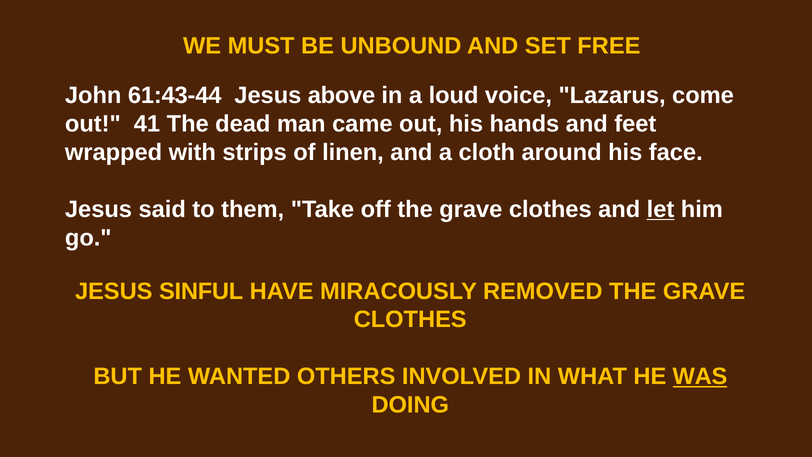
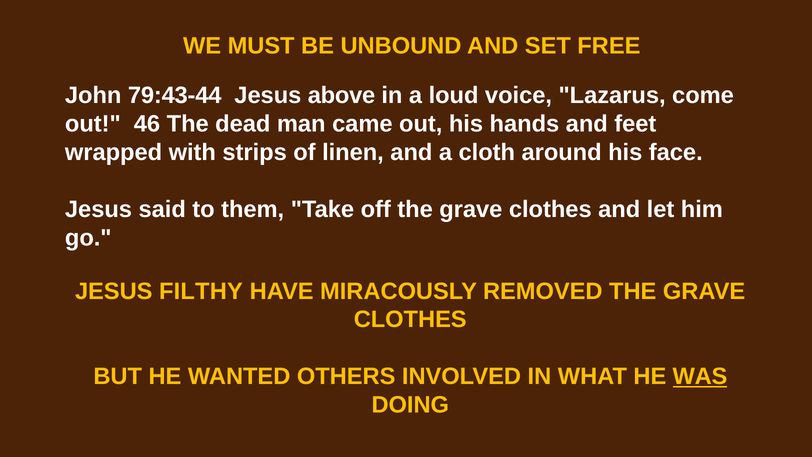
61:43-44: 61:43-44 -> 79:43-44 (175, 95)
41: 41 -> 46 (147, 124)
let underline: present -> none (661, 209)
SINFUL: SINFUL -> FILTHY (201, 291)
